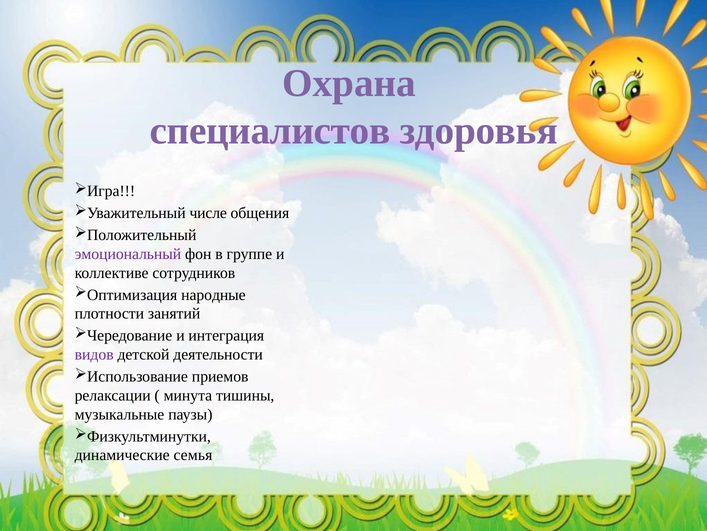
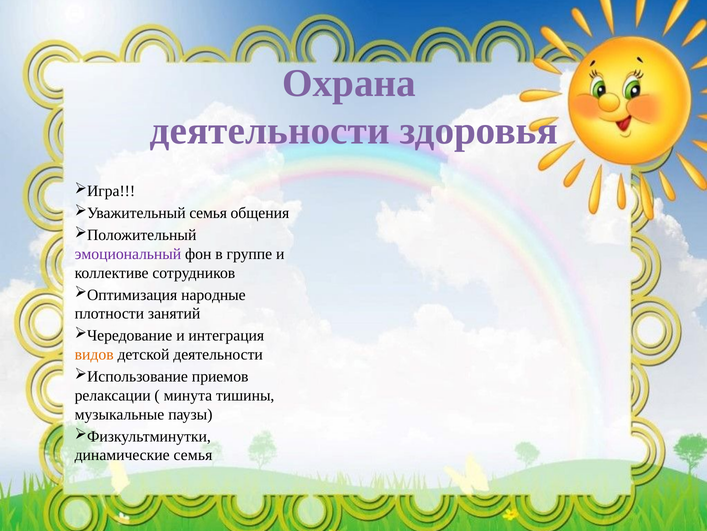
специалистов: специалистов -> деятельности (270, 130)
числе: числе -> семья (208, 213)
видов colour: purple -> orange (94, 354)
